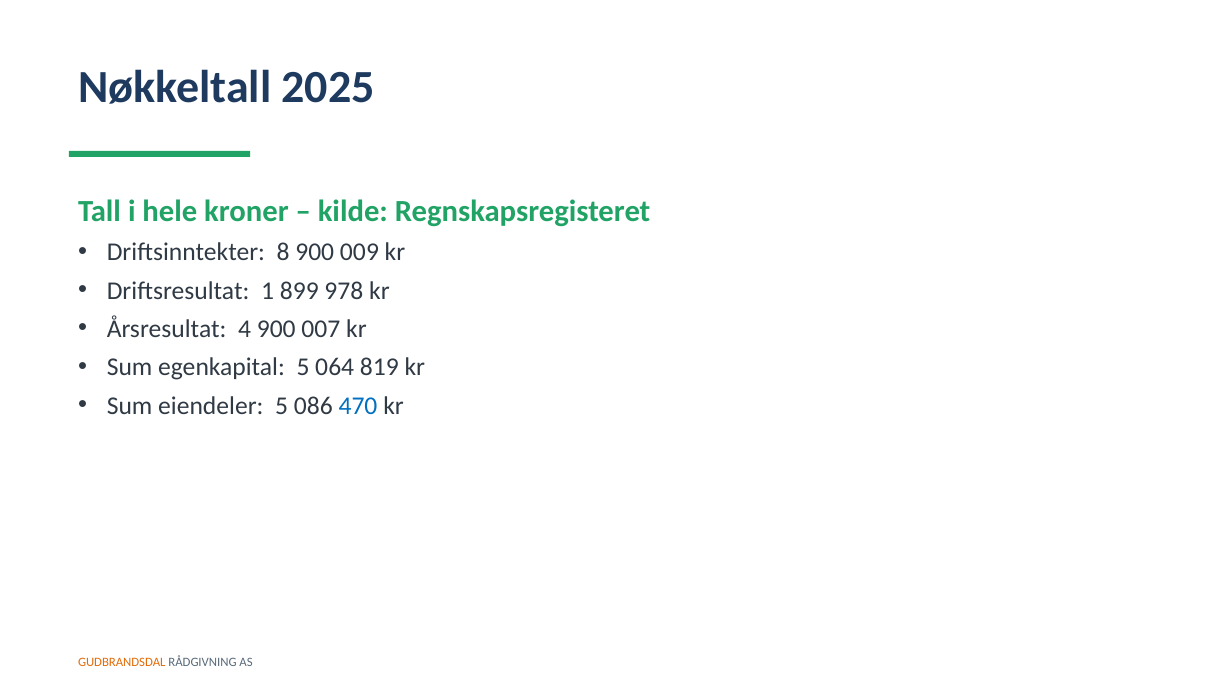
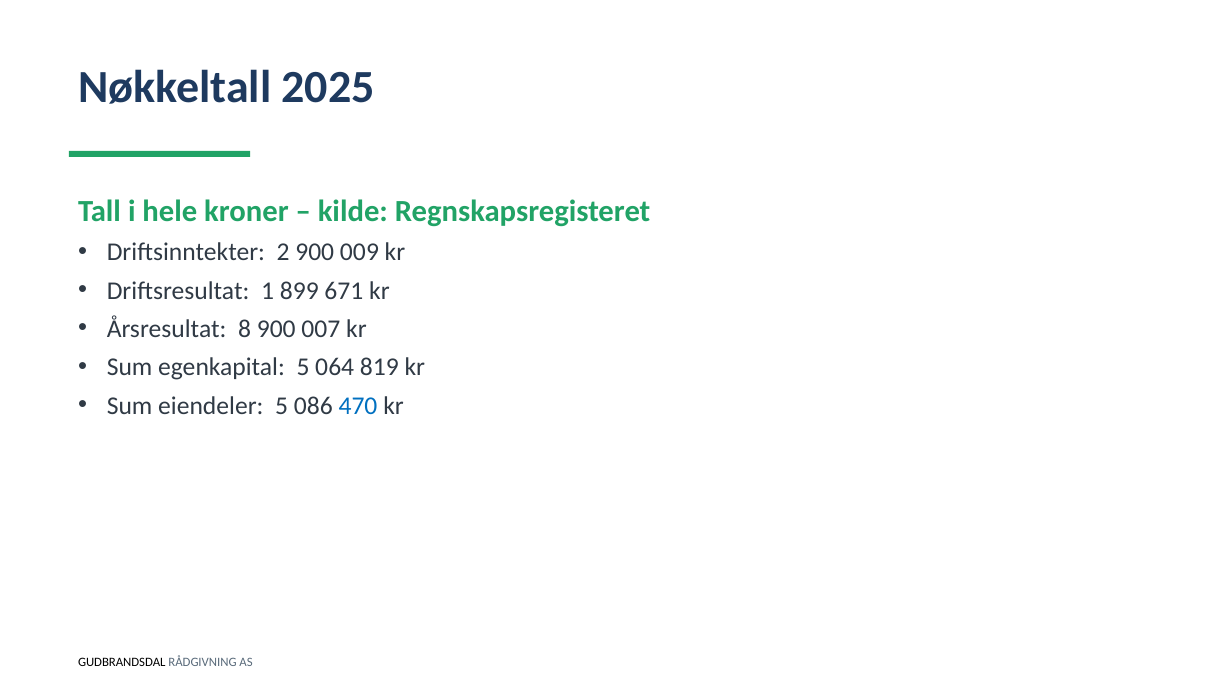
8: 8 -> 2 (283, 252)
978: 978 -> 671 (344, 291)
4: 4 -> 8 (245, 329)
GUDBRANDSDAL colour: orange -> black (122, 662)
